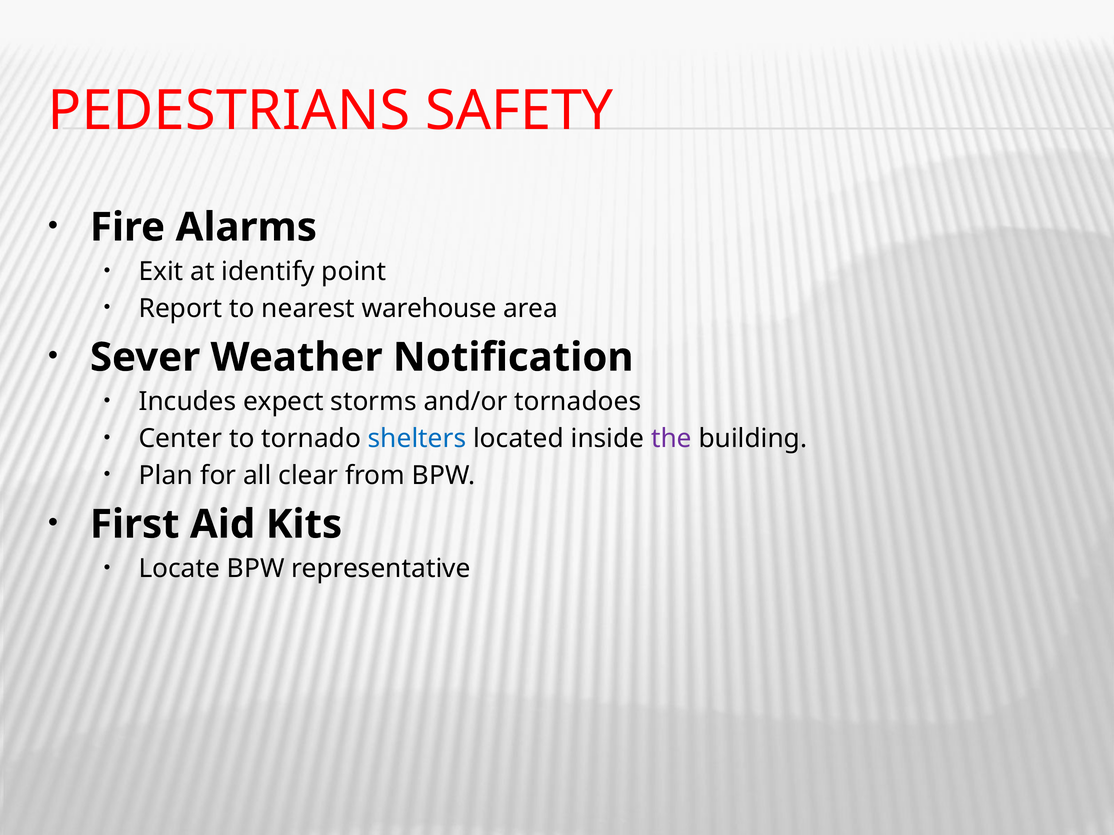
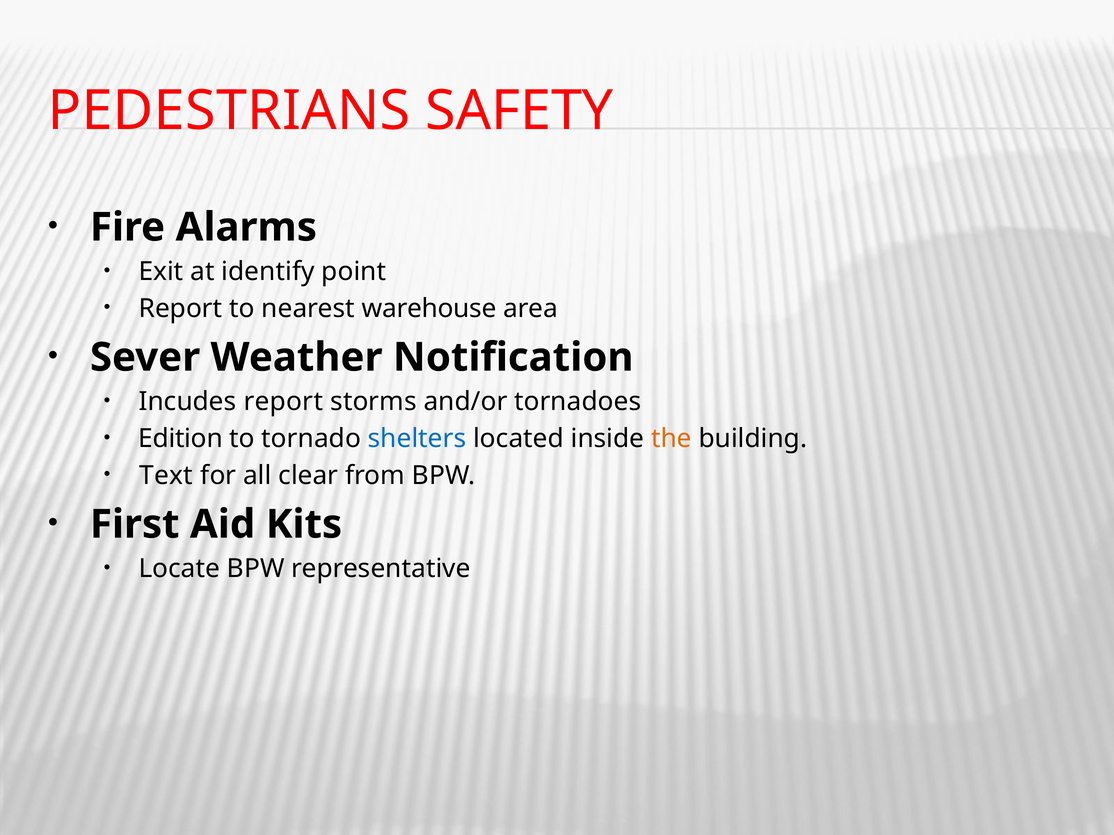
Incudes expect: expect -> report (283, 402)
Center: Center -> Edition (181, 439)
the colour: purple -> orange (671, 439)
Plan: Plan -> Text (166, 476)
